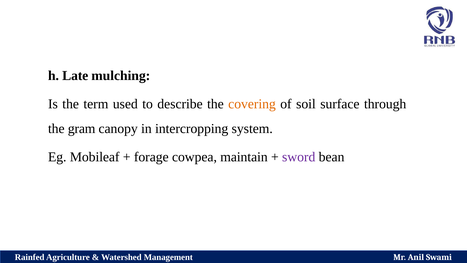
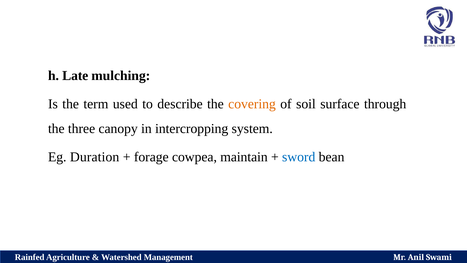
gram: gram -> three (82, 128)
Mobileaf: Mobileaf -> Duration (95, 157)
sword colour: purple -> blue (299, 157)
